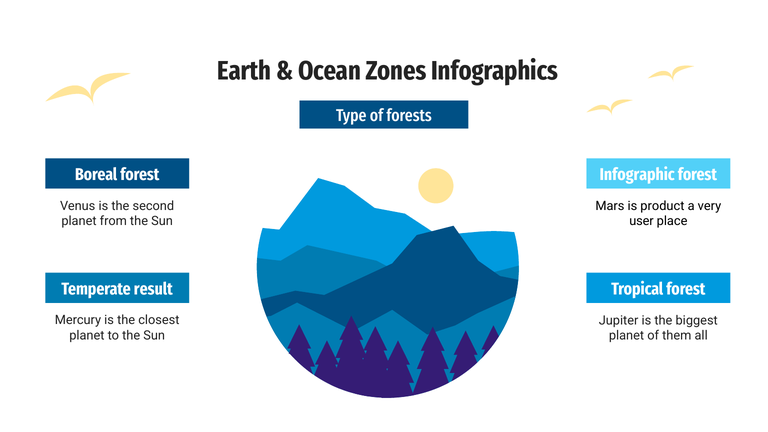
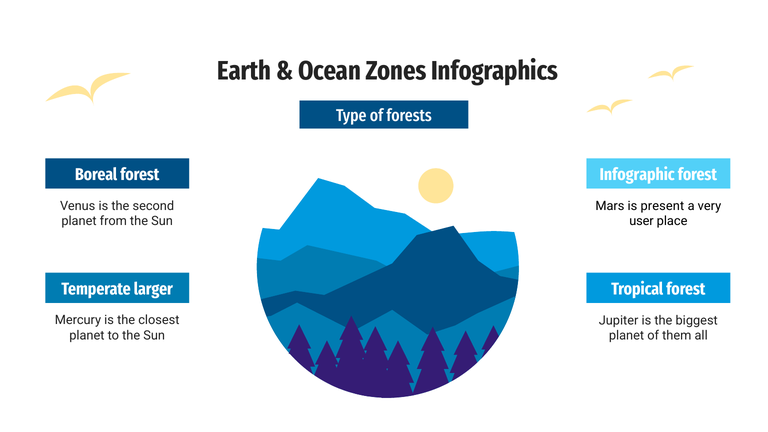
product: product -> present (662, 206)
result: result -> larger (153, 289)
